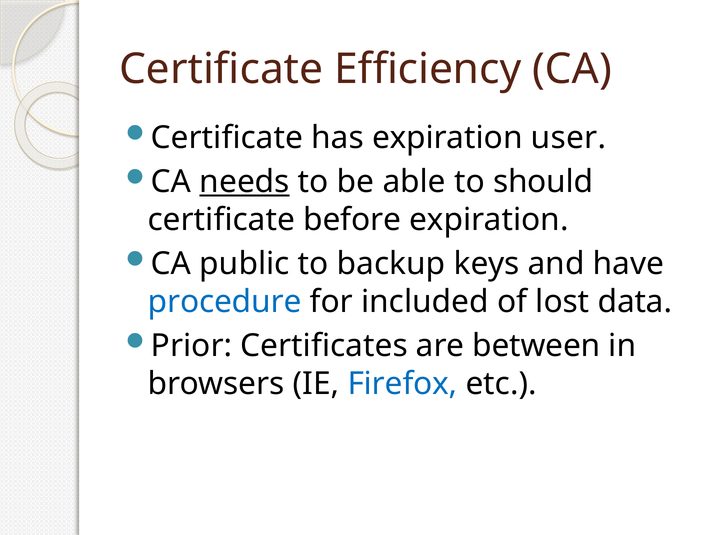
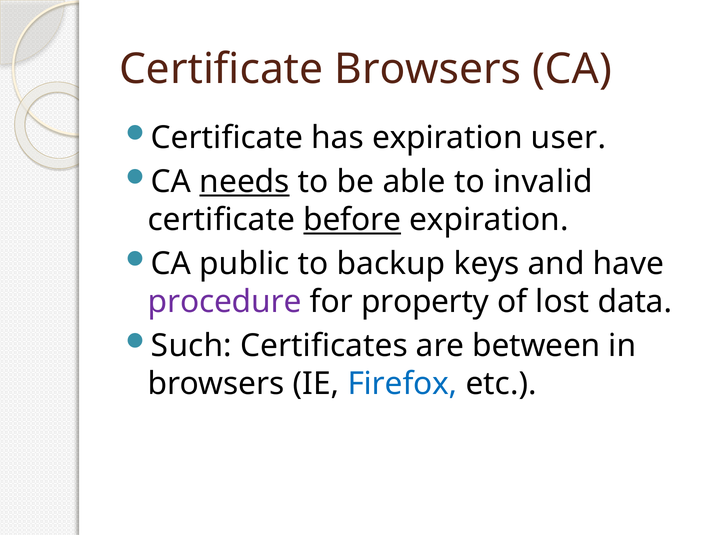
Certificate Efficiency: Efficiency -> Browsers (428, 69)
should: should -> invalid (543, 182)
before underline: none -> present (352, 220)
procedure colour: blue -> purple (225, 302)
included: included -> property (425, 302)
Prior: Prior -> Such (191, 346)
